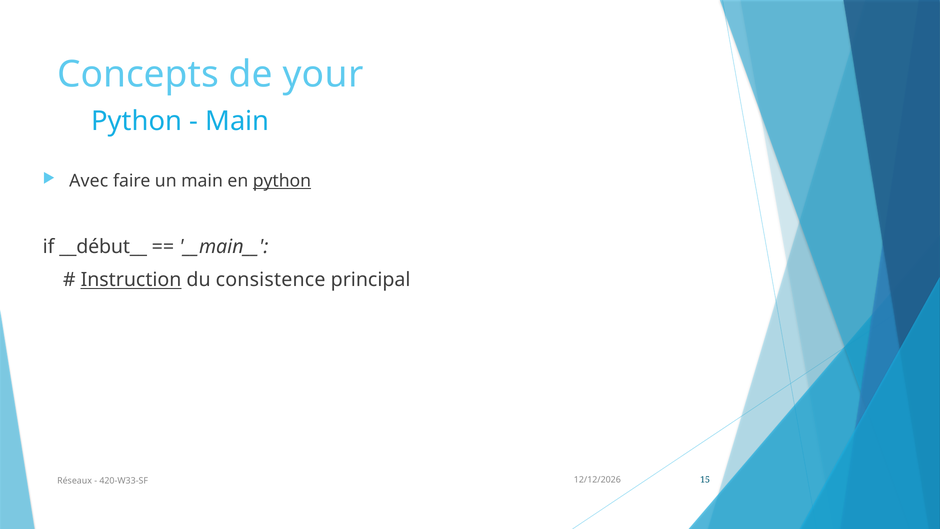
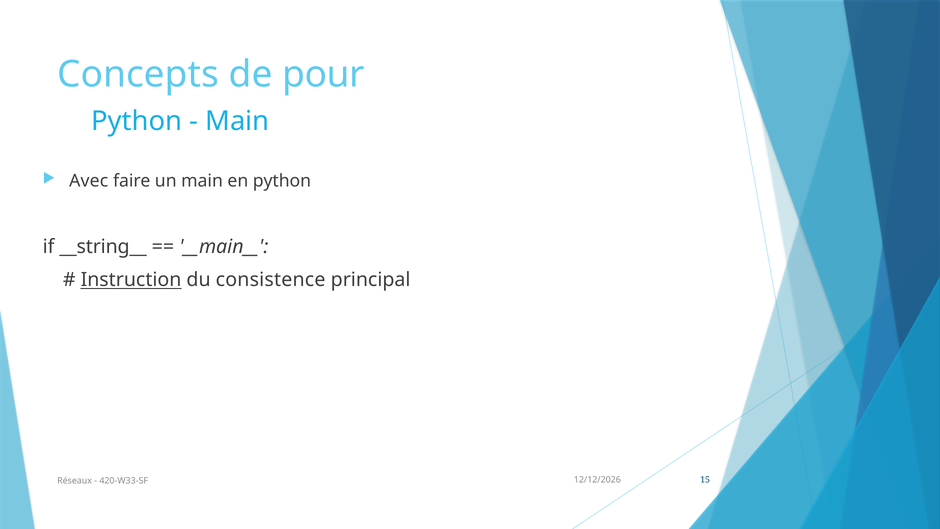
your: your -> pour (323, 74)
python underline: present -> none (282, 181)
__début__: __début__ -> __string__ (103, 246)
